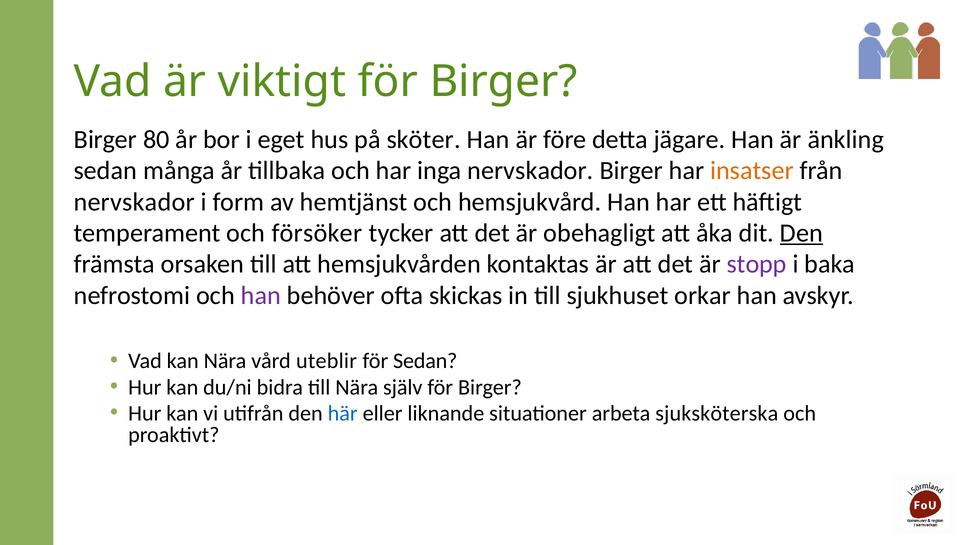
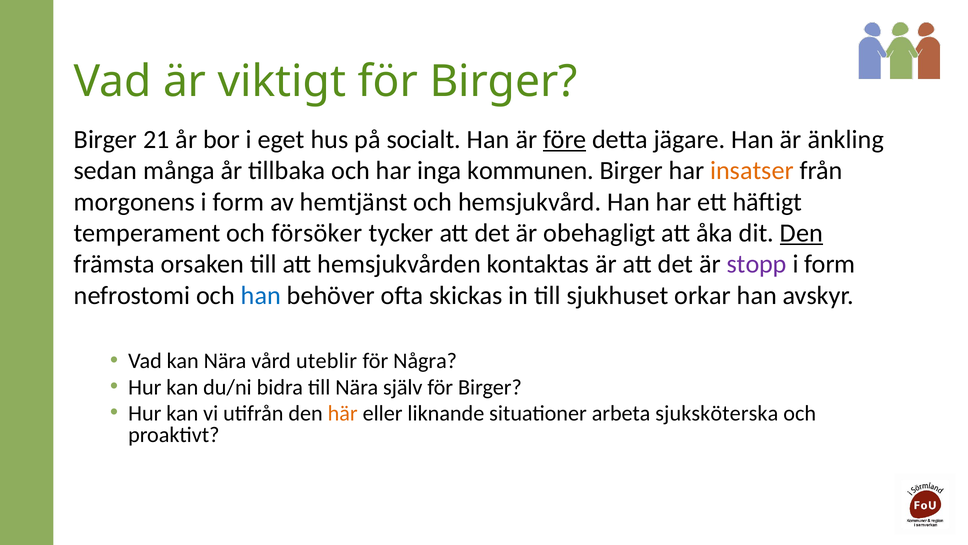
80: 80 -> 21 (156, 140)
sköter: sköter -> socialt (424, 140)
före underline: none -> present (565, 140)
inga nervskador: nervskador -> kommunen (531, 171)
nervskador: nervskador -> morgonens (134, 202)
baka: baka -> form (830, 264)
han colour: purple -> blue (261, 295)
för Sedan: Sedan -> Några (425, 361)
här colour: blue -> orange (343, 413)
